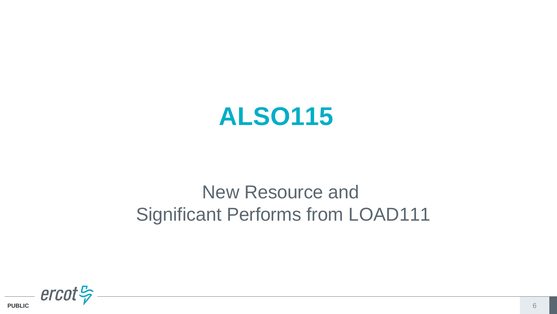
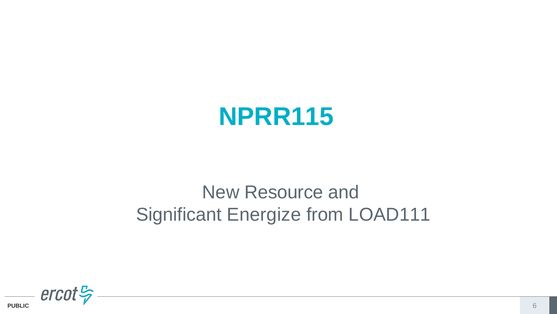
ALSO115: ALSO115 -> NPRR115 (276, 116)
Performs: Performs -> Energize (264, 214)
